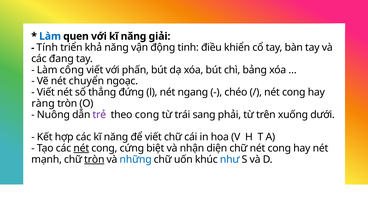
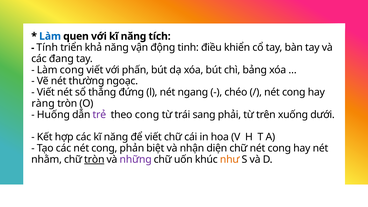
giải: giải -> tích (160, 36)
Làm công: công -> cong (72, 70)
chuyển: chuyển -> thường (86, 81)
Nuông: Nuông -> Huống (53, 115)
nét underline: present -> none (81, 148)
cứng: cứng -> phản (132, 148)
mạnh: mạnh -> nhằm (47, 159)
những colour: blue -> purple (136, 159)
như colour: blue -> orange (230, 159)
